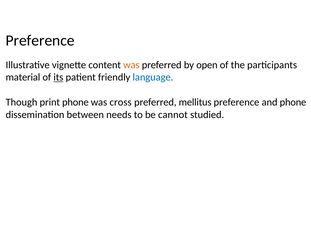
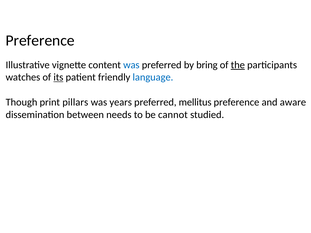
was colour: orange -> blue (131, 65)
open: open -> bring (207, 65)
the underline: none -> present (238, 65)
material: material -> watches (23, 77)
print phone: phone -> pillars (75, 102)
cross: cross -> years (121, 102)
and phone: phone -> aware (293, 102)
